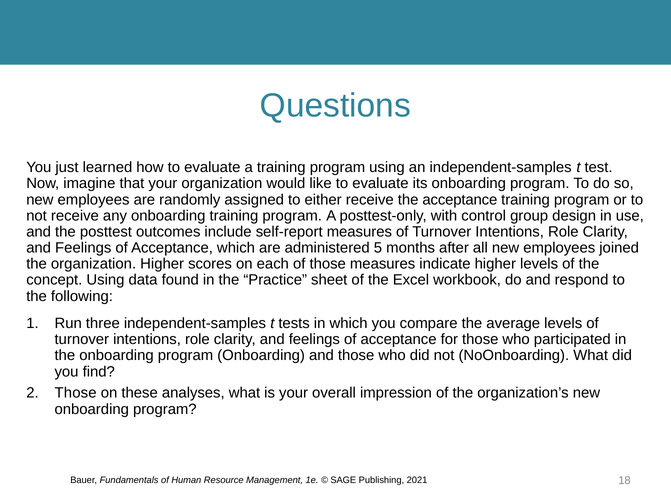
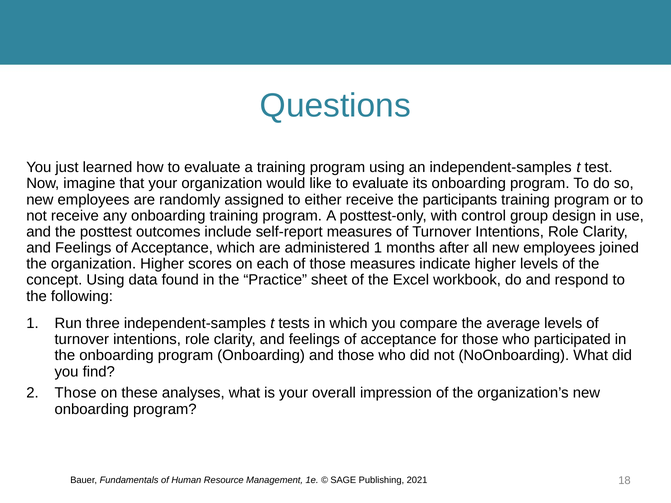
the acceptance: acceptance -> participants (460, 200)
administered 5: 5 -> 1 (378, 248)
